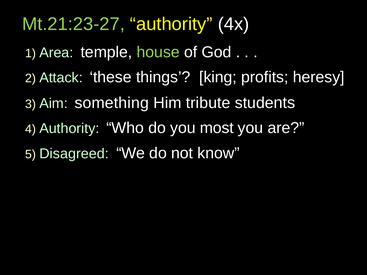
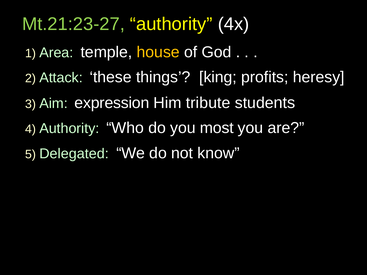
house colour: light green -> yellow (158, 52)
something: something -> expression (112, 103)
Disagreed: Disagreed -> Delegated (74, 154)
